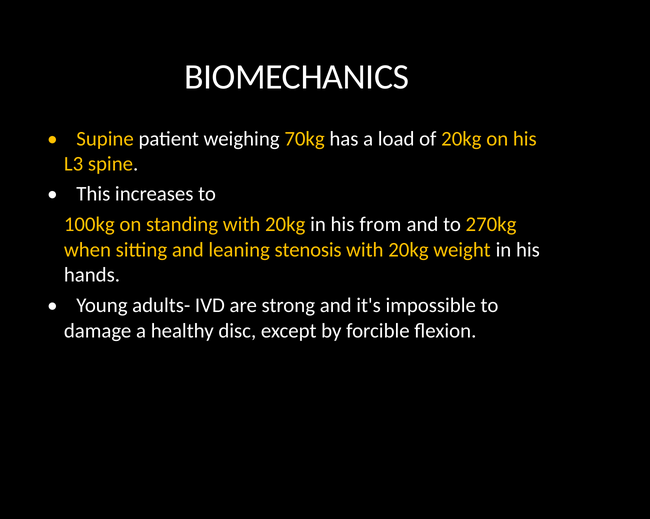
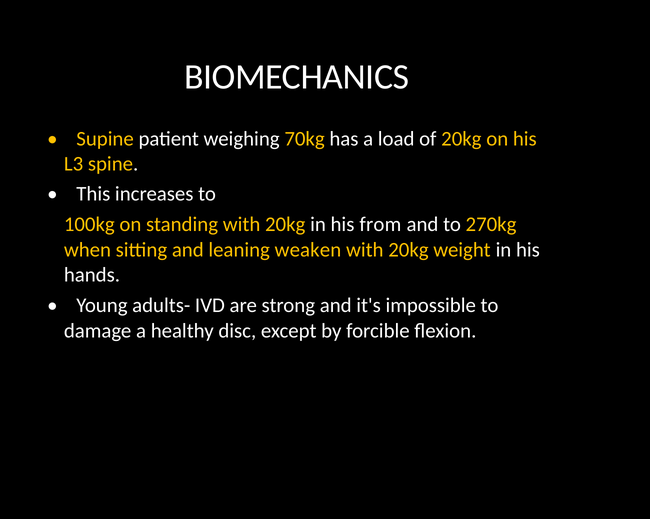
stenosis: stenosis -> weaken (308, 250)
